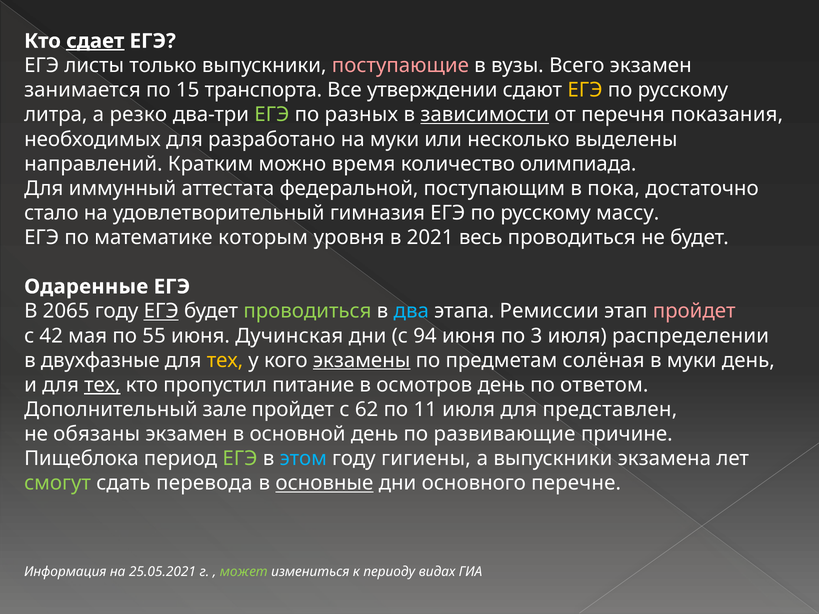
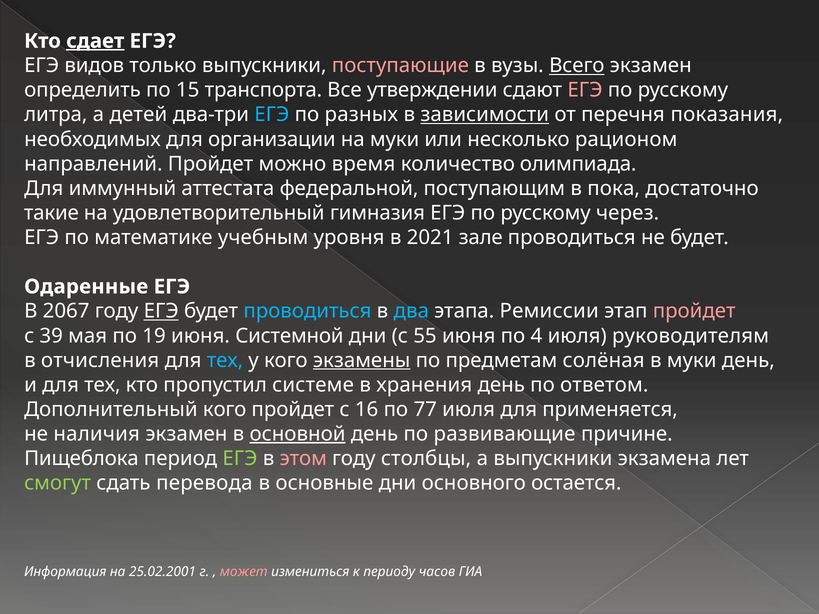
листы: листы -> видов (94, 66)
Всего underline: none -> present (577, 66)
занимается: занимается -> определить (83, 90)
ЕГЭ colour: yellow -> pink (585, 90)
резко: резко -> детей (138, 115)
ЕГЭ colour: light green -> light blue (272, 115)
разработано: разработано -> организации (272, 139)
выделены: выделены -> рационом (626, 139)
направлений Кратким: Кратким -> Пройдет (211, 164)
стало: стало -> такие (51, 213)
массу: массу -> через (628, 213)
которым: которым -> учебным (263, 238)
весь: весь -> зале (481, 238)
2065: 2065 -> 2067 (66, 311)
проводиться colour: light green -> light blue (307, 311)
42: 42 -> 39 (51, 336)
55: 55 -> 19 (154, 336)
Дучинская: Дучинская -> Системной (289, 336)
94: 94 -> 55 (425, 336)
3: 3 -> 4 (536, 336)
распределении: распределении -> руководителям (691, 336)
двухфазные: двухфазные -> отчисления (100, 360)
тех colour: yellow -> light blue (225, 360)
тех underline: present -> none (102, 385)
питание: питание -> системе (313, 385)
осмотров: осмотров -> хранения (424, 385)
Дополнительный зале: зале -> кого (225, 410)
62: 62 -> 16 (367, 410)
11: 11 -> 77 (425, 410)
представлен: представлен -> применяется (610, 410)
обязаны: обязаны -> наличия (97, 434)
основной underline: none -> present (298, 434)
этом colour: light blue -> pink (303, 459)
гигиены: гигиены -> столбцы (426, 459)
основные underline: present -> none (324, 483)
перечне: перечне -> остается (576, 483)
25.05.2021: 25.05.2021 -> 25.02.2001 (162, 572)
может colour: light green -> pink (244, 572)
видах: видах -> часов (437, 572)
